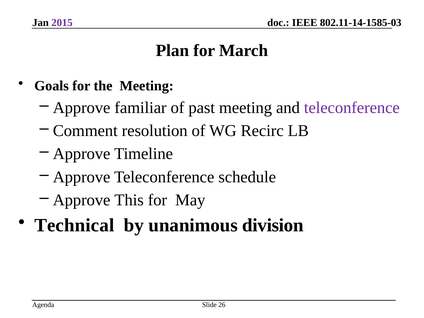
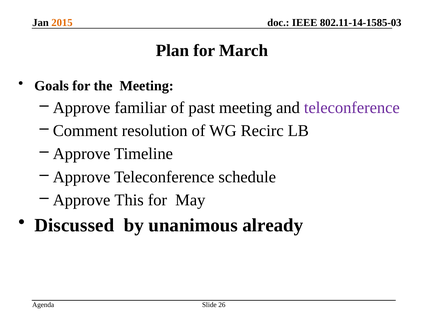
2015 colour: purple -> orange (62, 23)
Technical: Technical -> Discussed (74, 225)
division: division -> already (273, 225)
